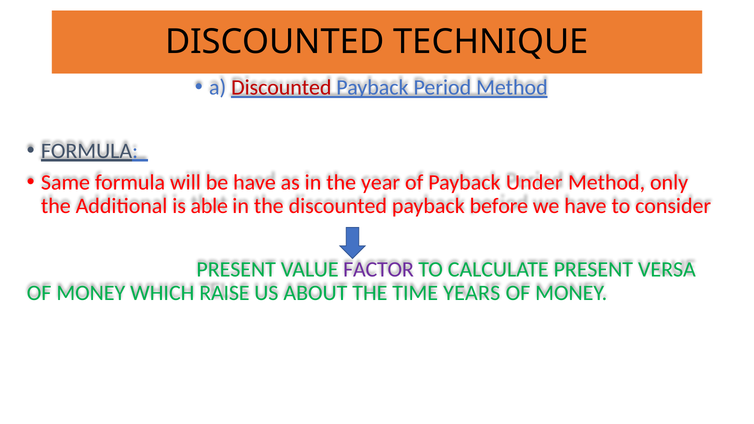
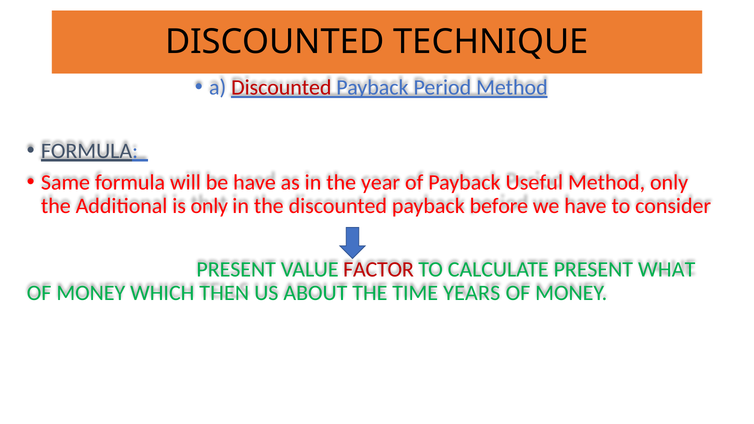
Under: Under -> Useful (534, 182)
is able: able -> only (209, 206)
FACTOR colour: purple -> red (379, 269)
VERSA: VERSA -> WHAT (667, 269)
RAISE: RAISE -> THEN (224, 293)
